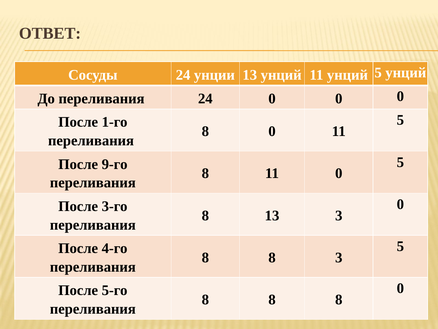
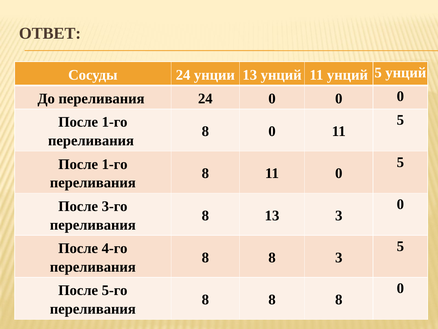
9-го: 9-го -> 1-го (115, 164)
